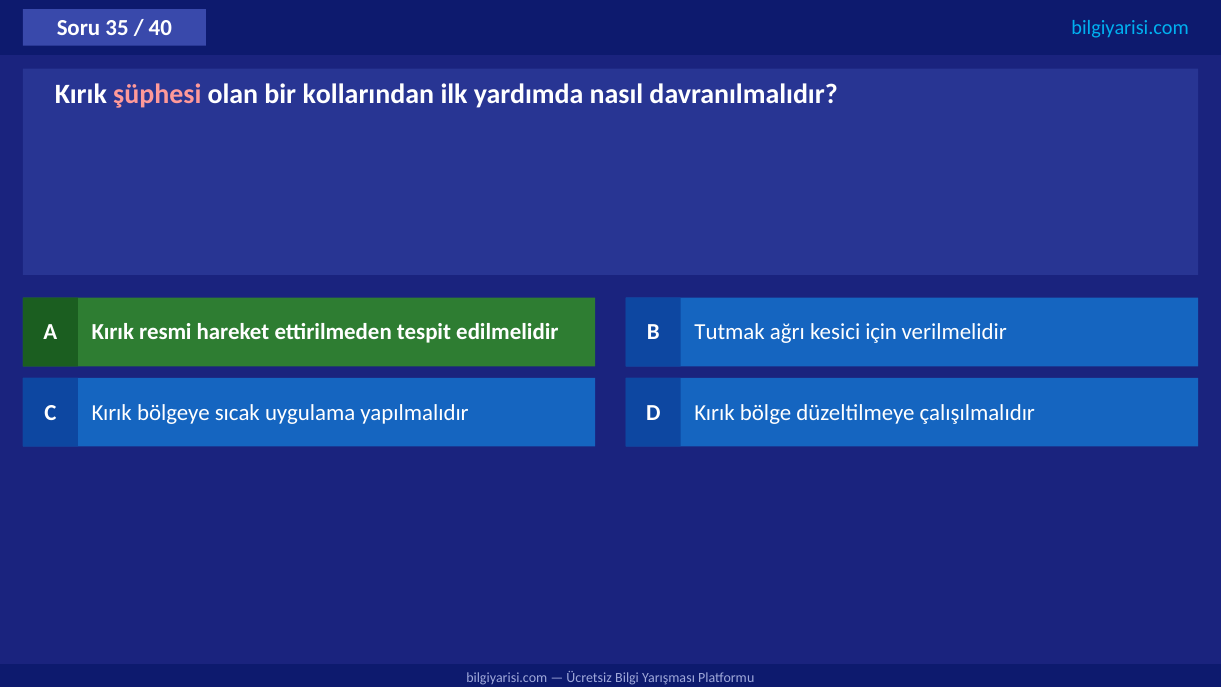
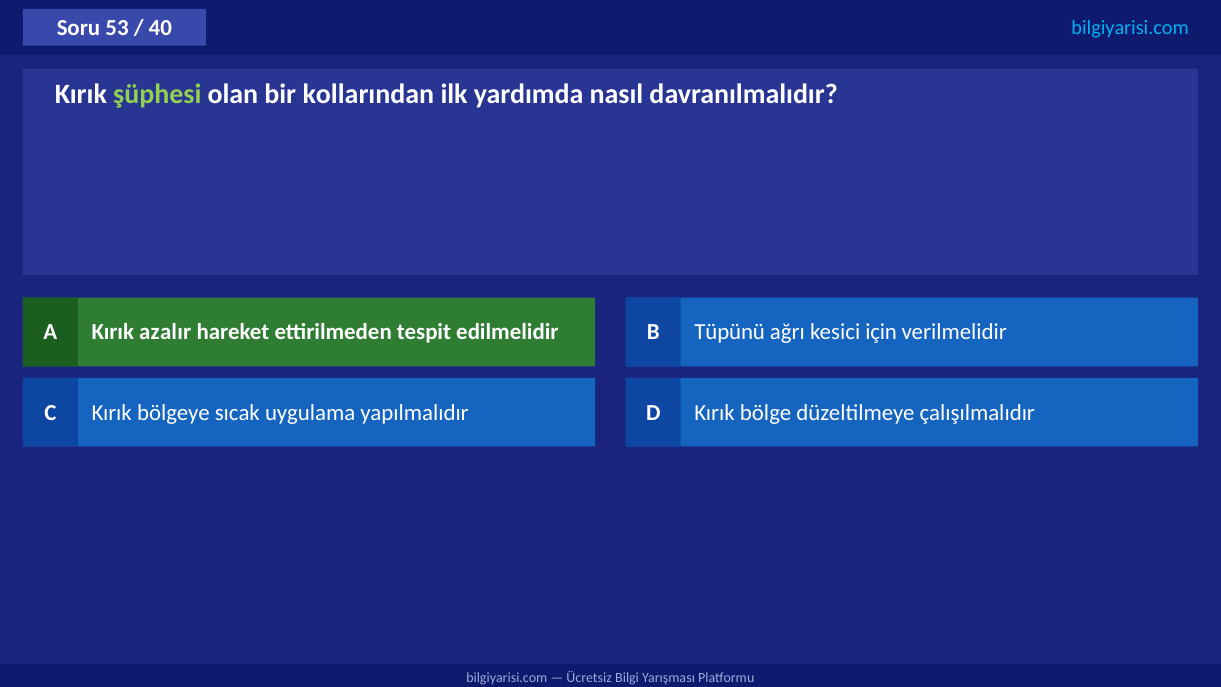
35: 35 -> 53 (117, 28)
şüphesi colour: pink -> light green (157, 94)
resmi: resmi -> azalır (165, 332)
Tutmak: Tutmak -> Tüpünü (730, 332)
